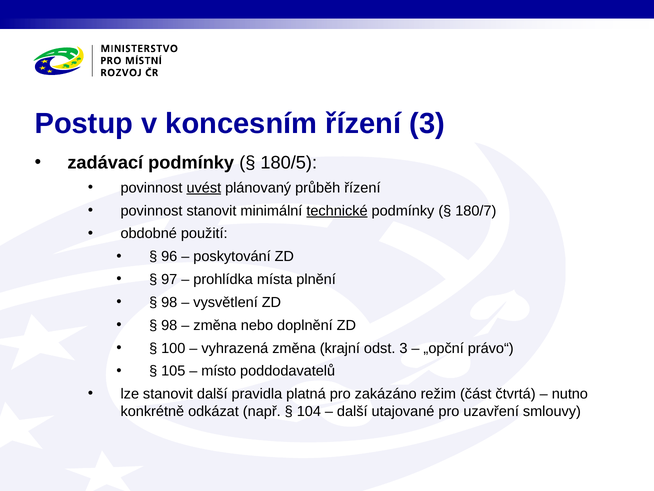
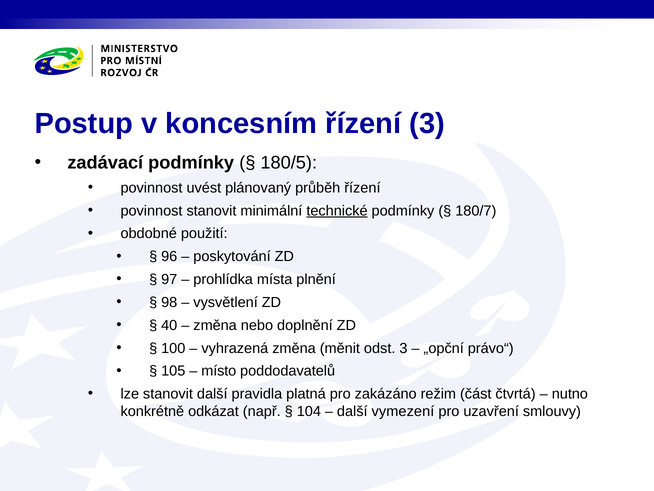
uvést underline: present -> none (204, 188)
98: 98 -> 40 (169, 325)
krajní: krajní -> měnit (340, 348)
utajované: utajované -> vymezení (403, 411)
